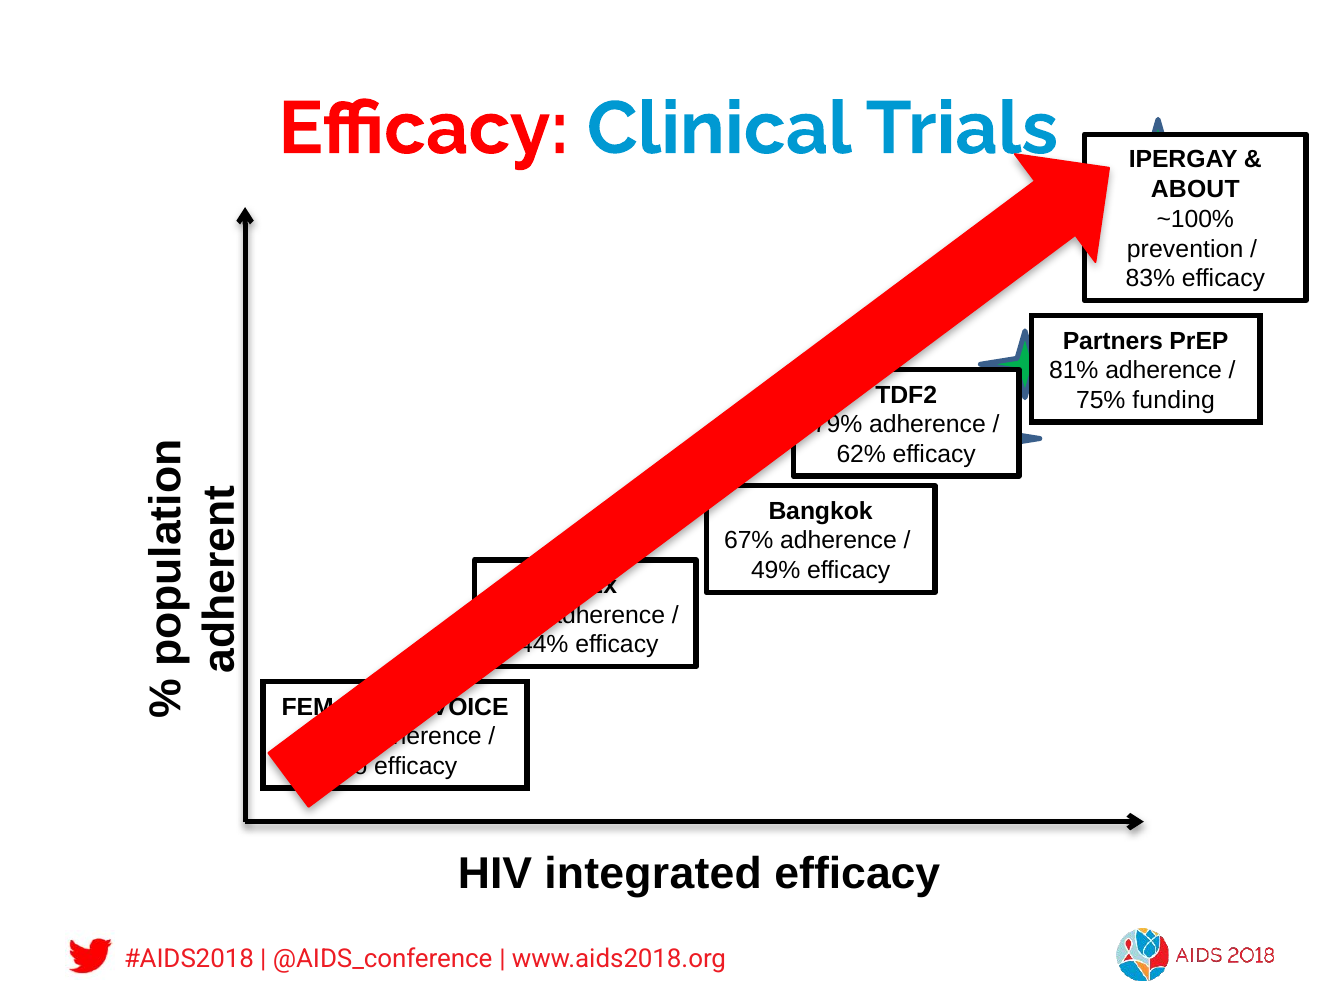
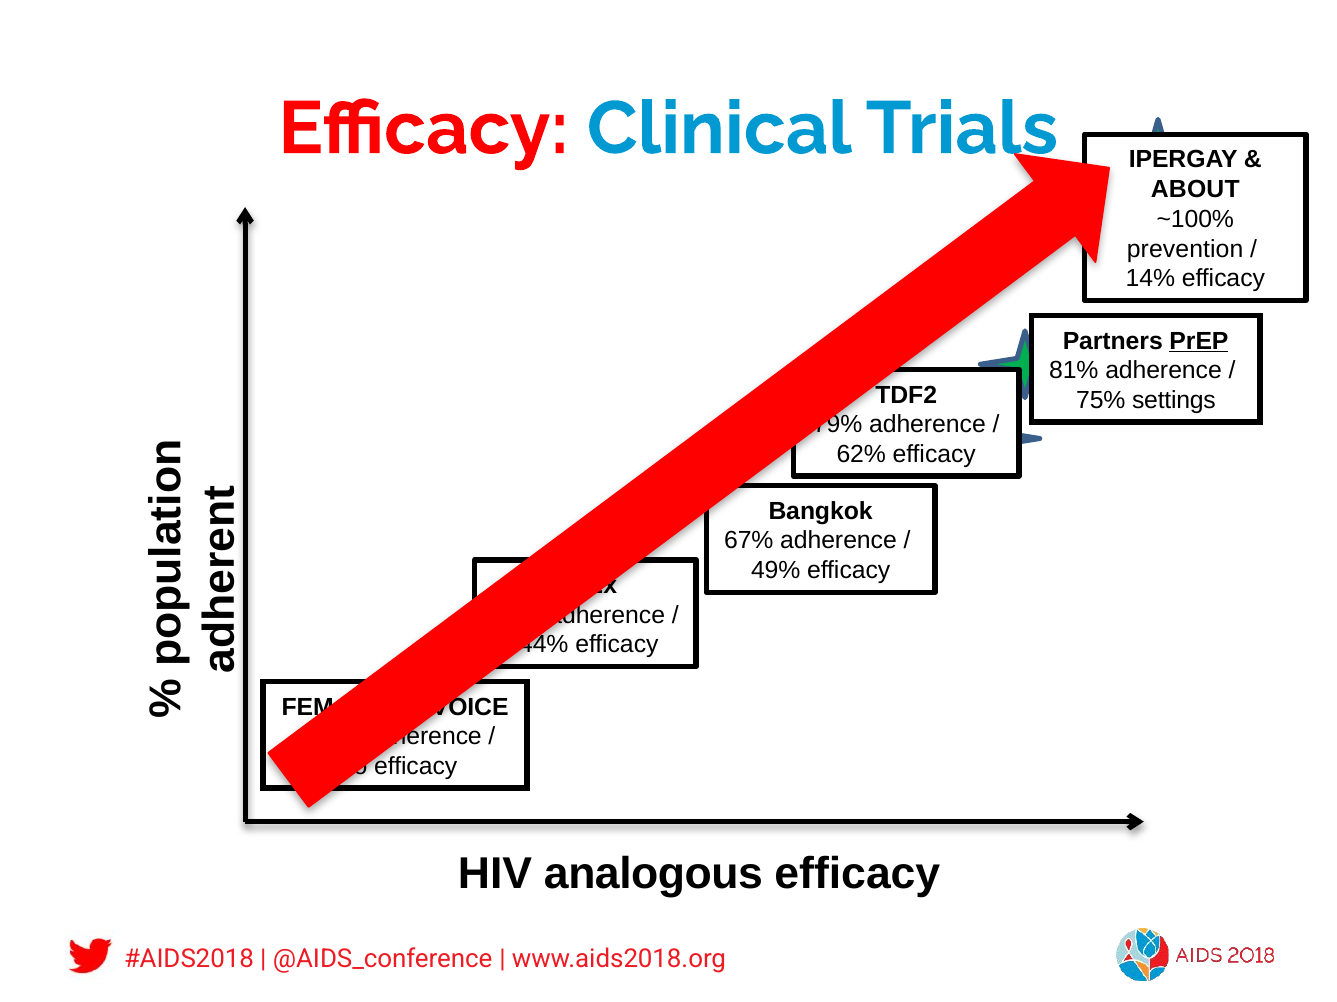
83%: 83% -> 14% (1150, 279)
PrEP underline: none -> present (1199, 341)
funding: funding -> settings (1174, 401)
integrated: integrated -> analogous (653, 874)
